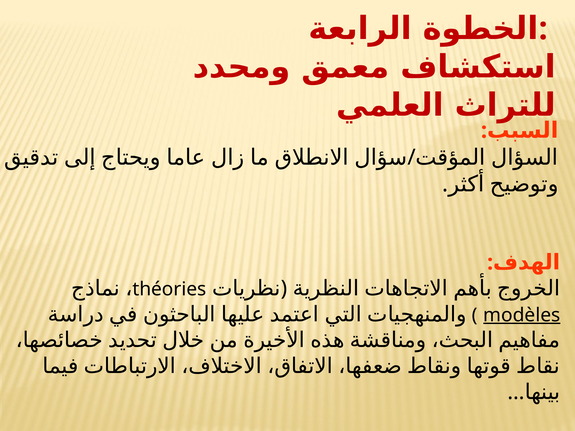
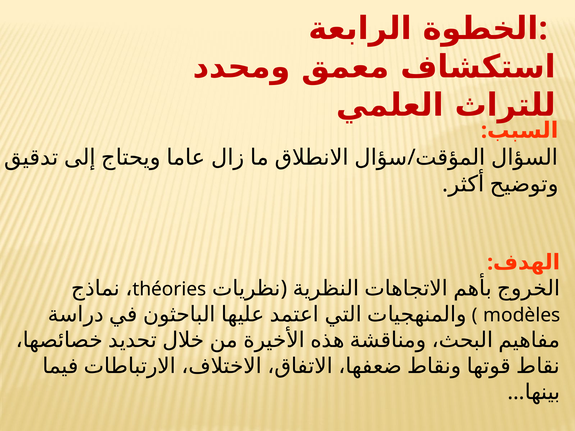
modèles underline: present -> none (522, 315)
